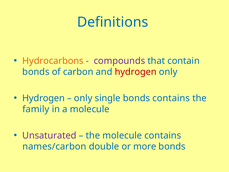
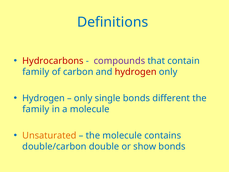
Hydrocarbons colour: orange -> red (53, 61)
bonds: bonds -> family (36, 72)
bonds contains: contains -> different (171, 98)
Unsaturated colour: purple -> orange (49, 135)
names/carbon: names/carbon -> double/carbon (54, 146)
more: more -> show (145, 146)
